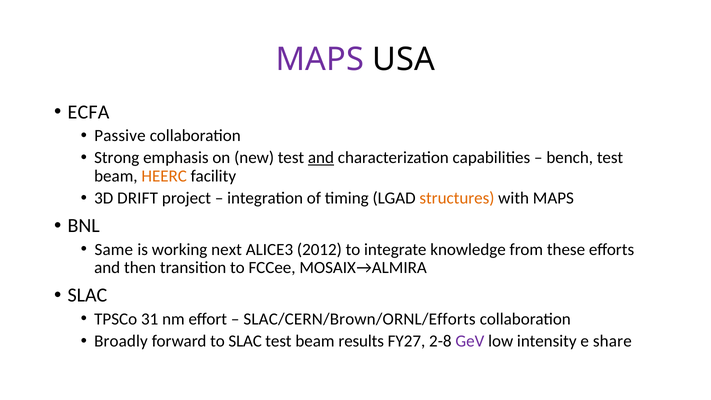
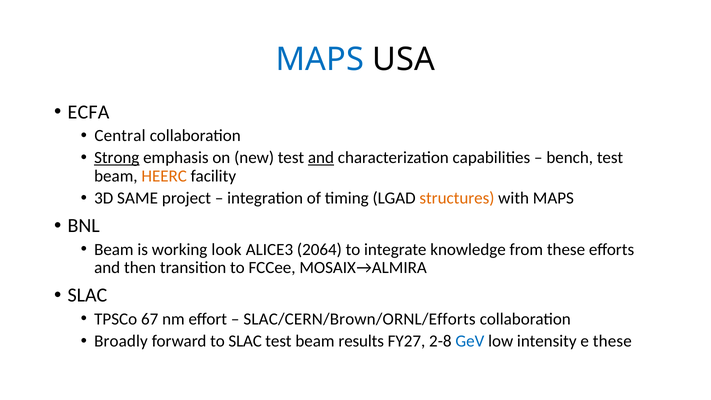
MAPS colour: purple -> blue (320, 60)
Passive: Passive -> Central (120, 136)
Strong underline: none -> present (117, 158)
DRIFT: DRIFT -> SAME (138, 198)
Same: Same -> Beam (114, 249)
next: next -> look (227, 249)
2012: 2012 -> 2064 (319, 249)
31: 31 -> 67 (150, 319)
GeV colour: purple -> blue (470, 341)
e share: share -> these (612, 341)
